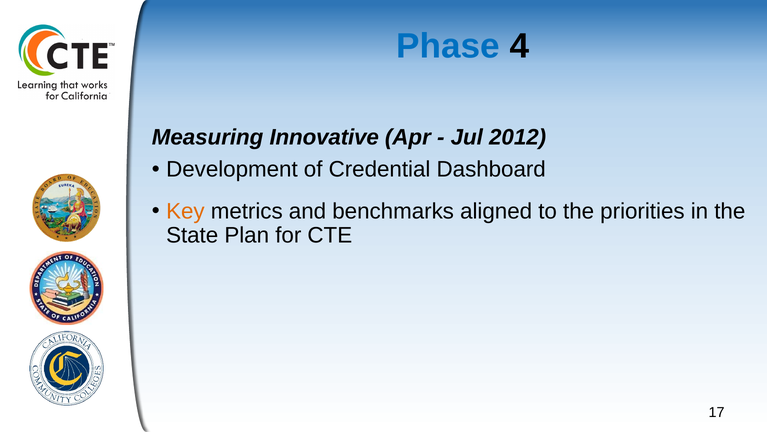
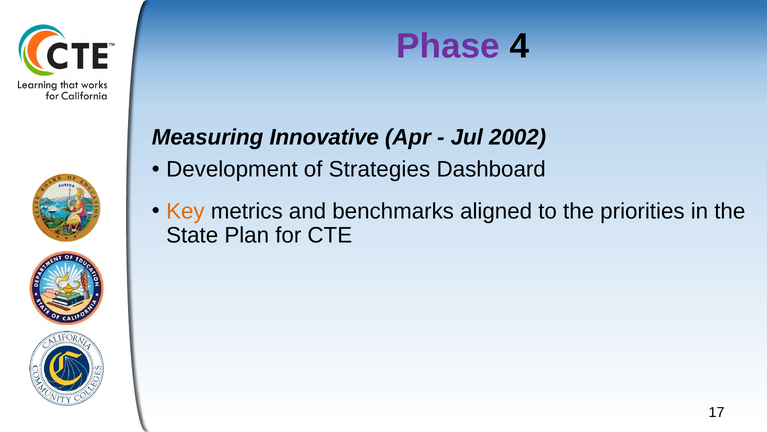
Phase colour: blue -> purple (448, 46)
2012: 2012 -> 2002 (518, 137)
Credential: Credential -> Strategies (379, 169)
